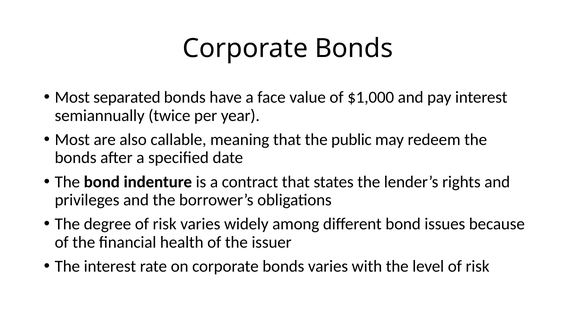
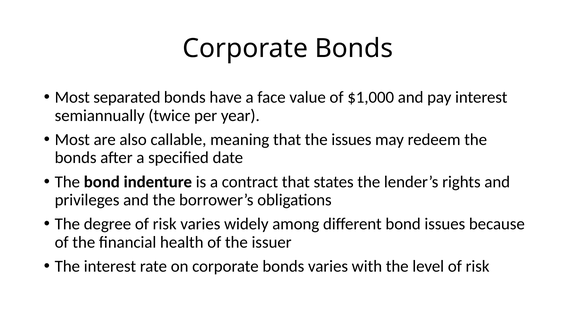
the public: public -> issues (351, 140)
